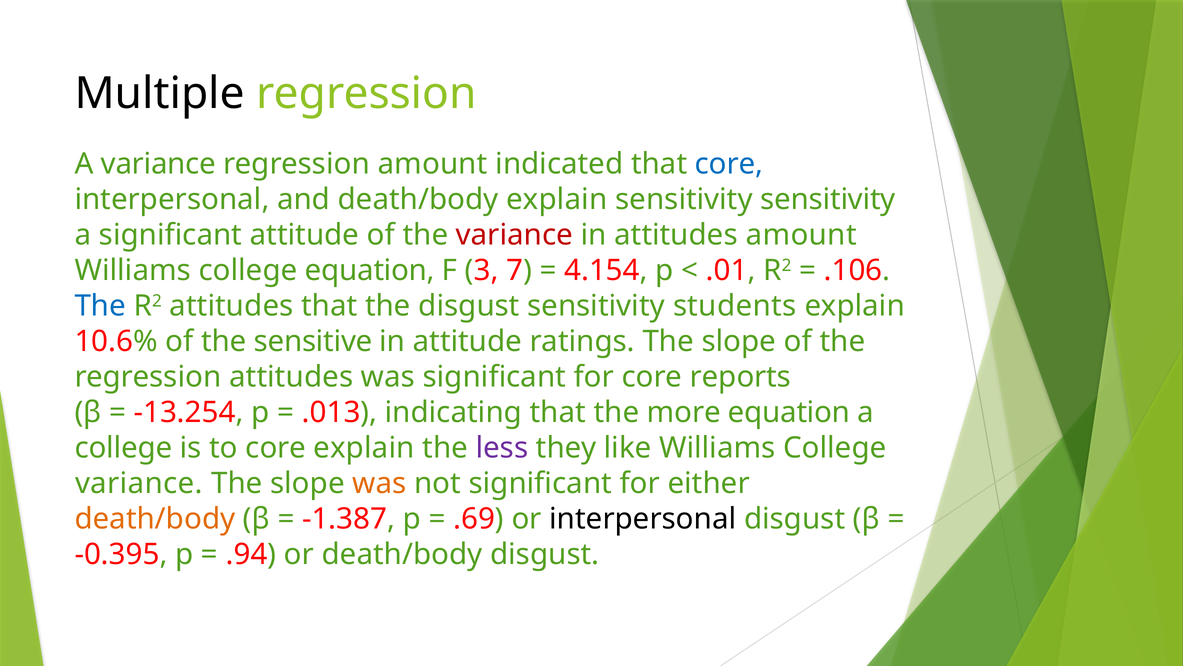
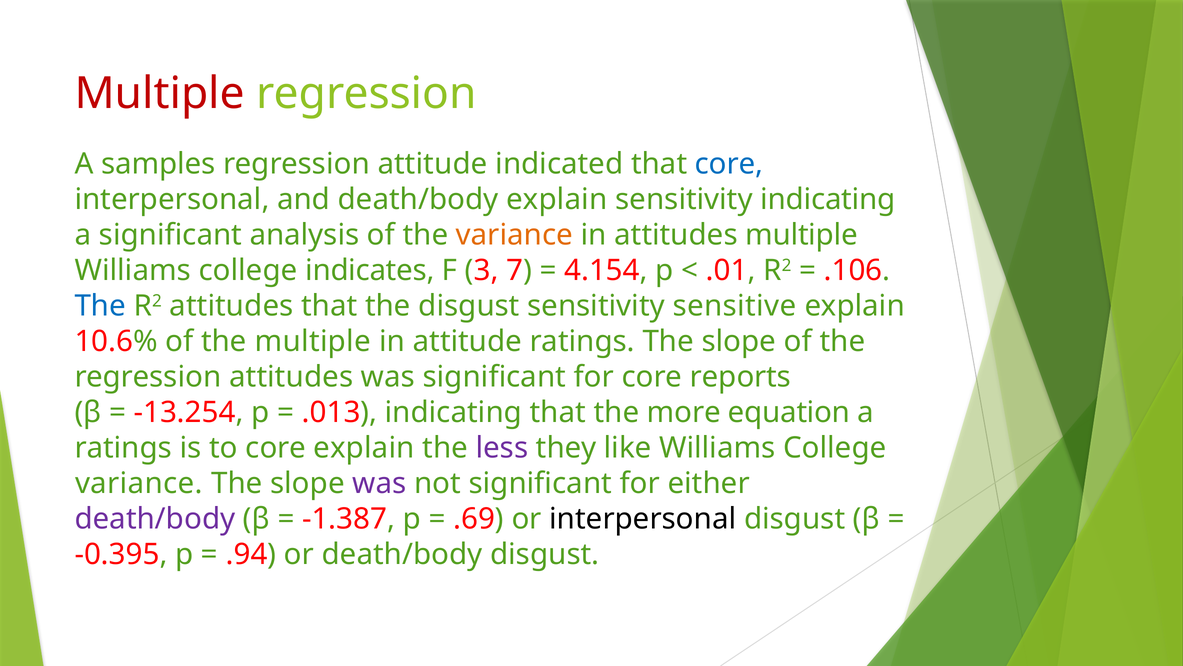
Multiple colour: black -> red (160, 93)
A variance: variance -> samples (158, 164)
regression amount: amount -> attitude (433, 164)
sensitivity sensitivity: sensitivity -> indicating (828, 199)
significant attitude: attitude -> analysis (305, 235)
variance colour: red -> orange (514, 235)
attitudes amount: amount -> multiple (802, 235)
college equation: equation -> indicates (370, 270)
students: students -> sensitive (735, 306)
the sensitive: sensitive -> multiple (313, 341)
college: college -> ratings (123, 448)
was colour: orange -> purple (379, 483)
death/body colour: orange -> purple (155, 519)
